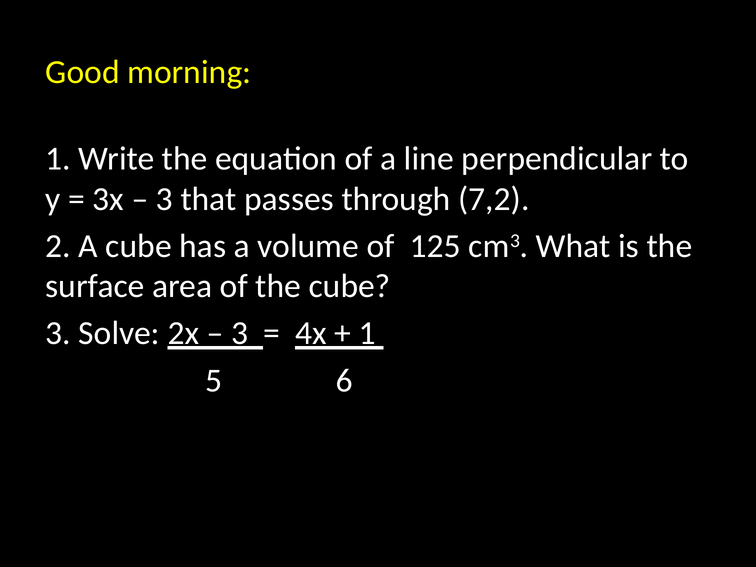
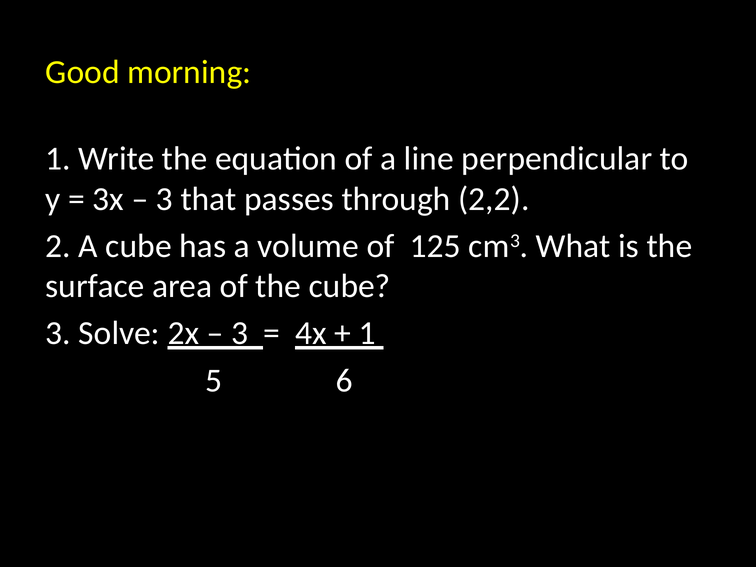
7,2: 7,2 -> 2,2 (494, 199)
